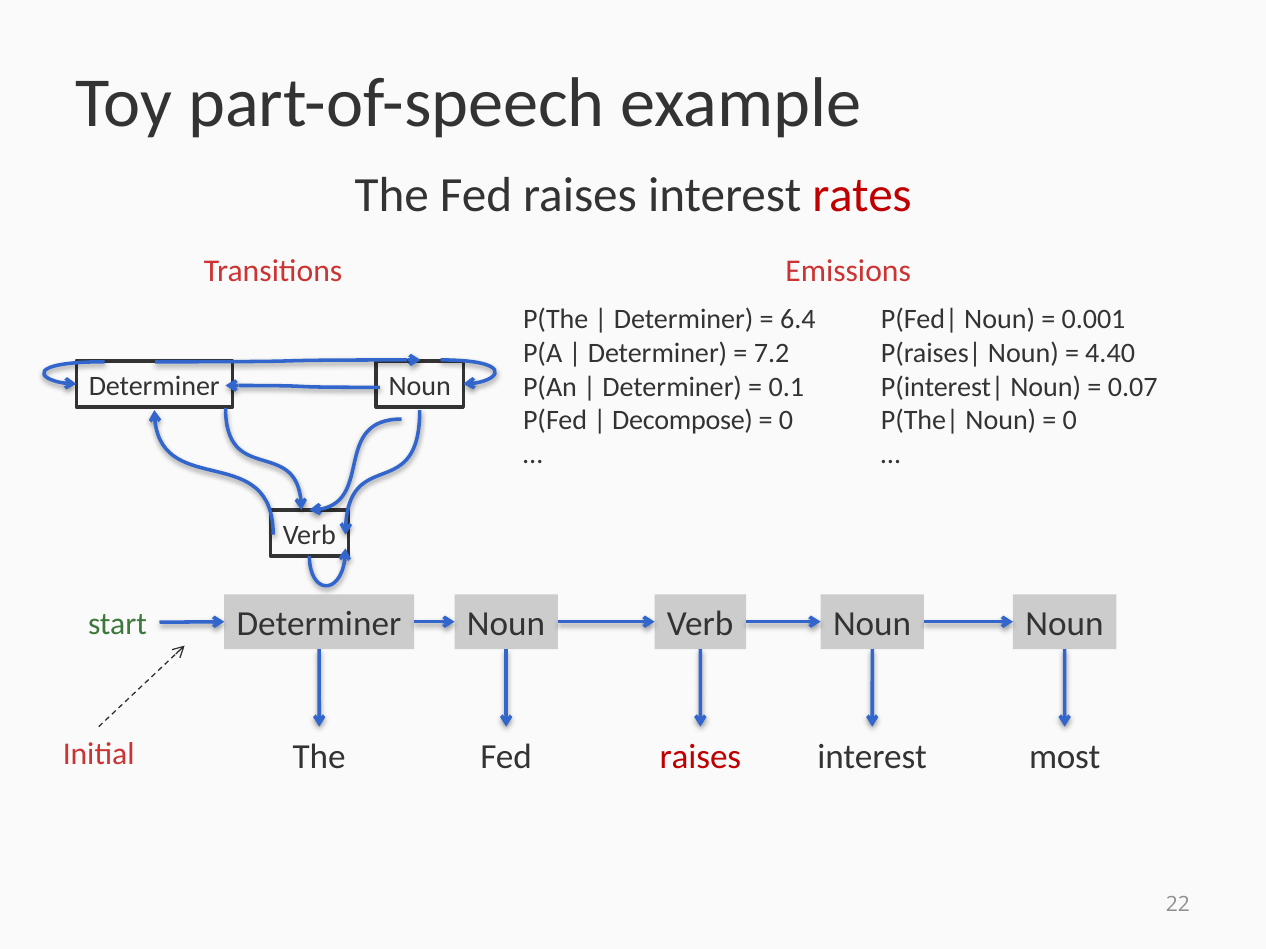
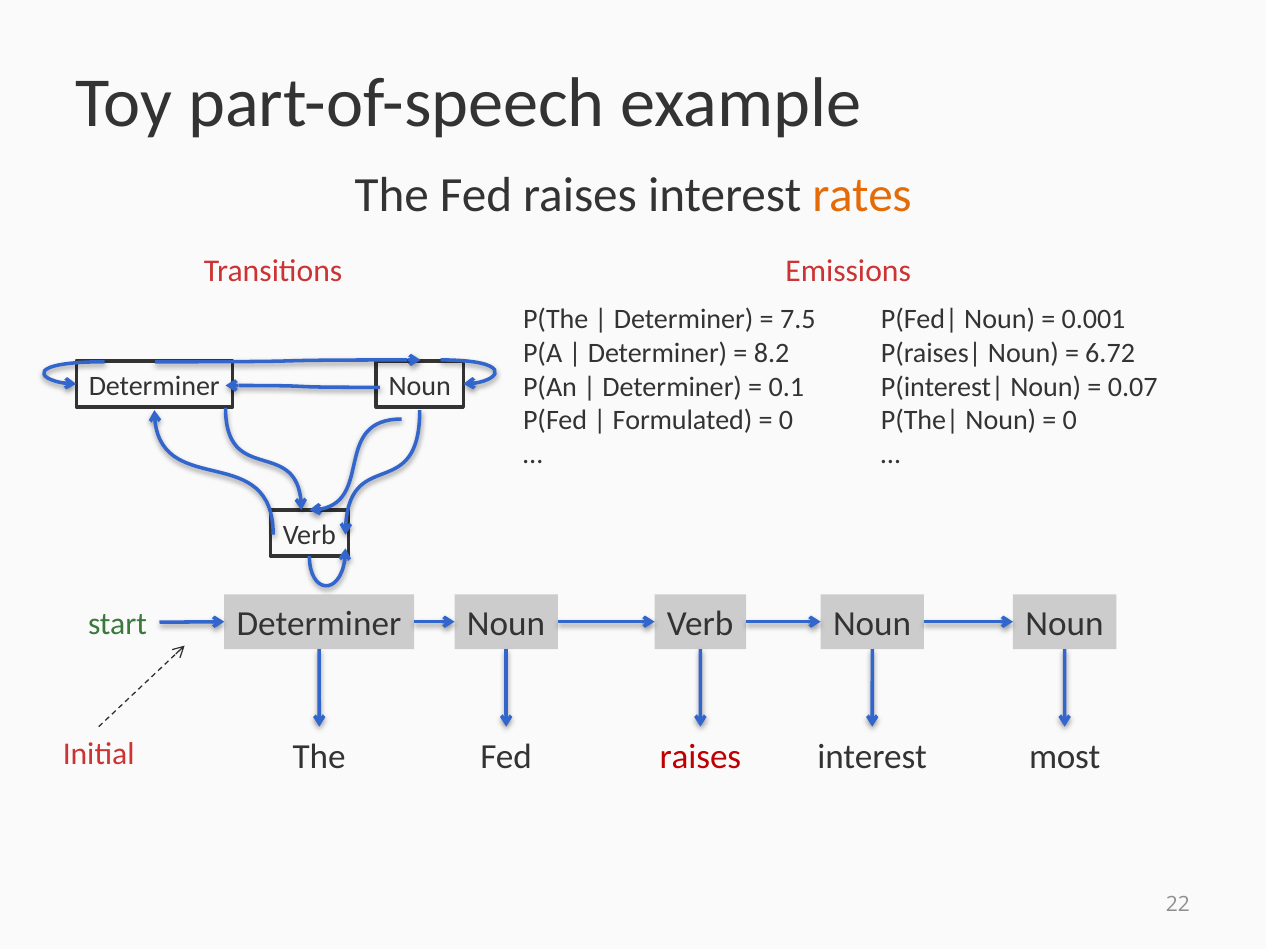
rates colour: red -> orange (862, 195)
6.4: 6.4 -> 7.5 (798, 320)
7.2: 7.2 -> 8.2 (772, 353)
4.40: 4.40 -> 6.72 (1110, 353)
Decompose: Decompose -> Formulated (682, 421)
